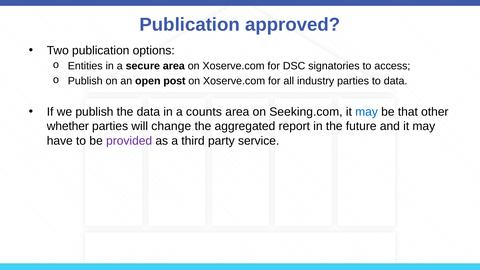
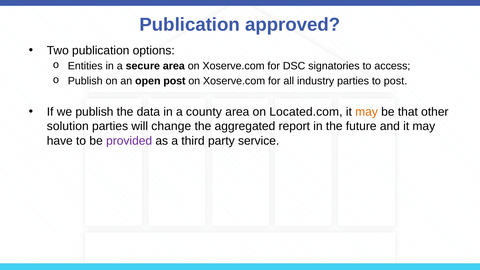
to data: data -> post (396, 81)
counts: counts -> county (204, 112)
Seeking.com: Seeking.com -> Located.com (306, 112)
may colour: blue -> orange (367, 112)
whether: whether -> solution (68, 126)
